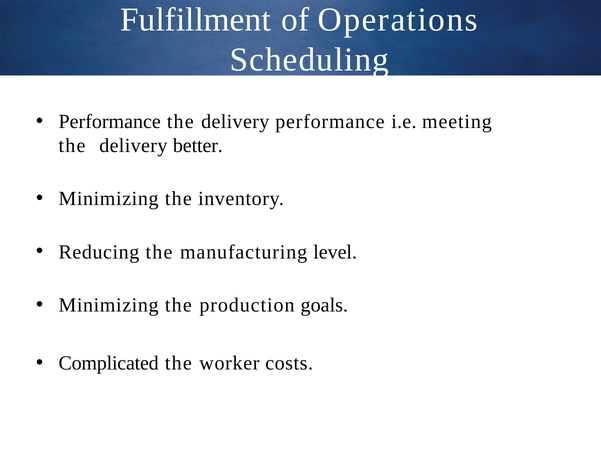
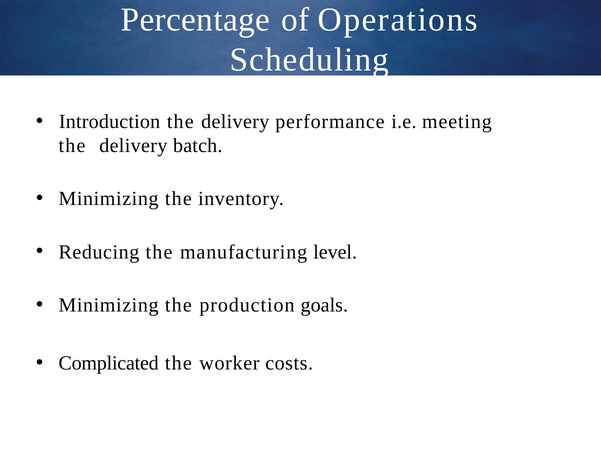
Fulfillment: Fulfillment -> Percentage (195, 20)
Performance: Performance -> Introduction (110, 122)
better: better -> batch (198, 146)
